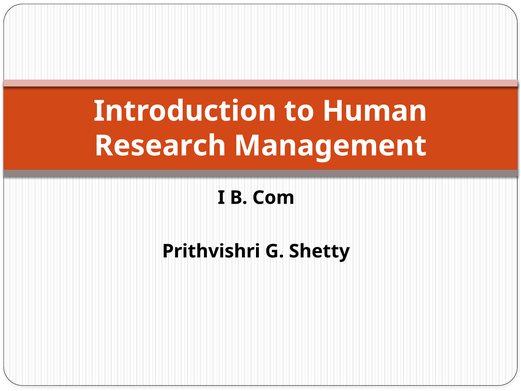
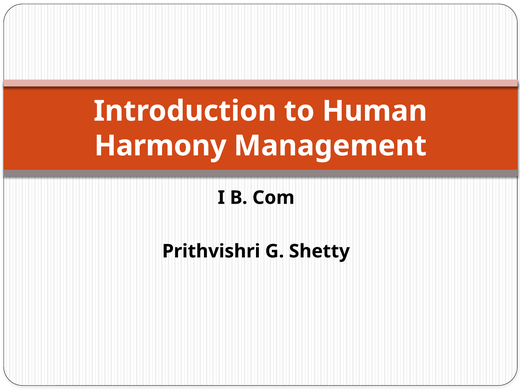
Research: Research -> Harmony (160, 146)
